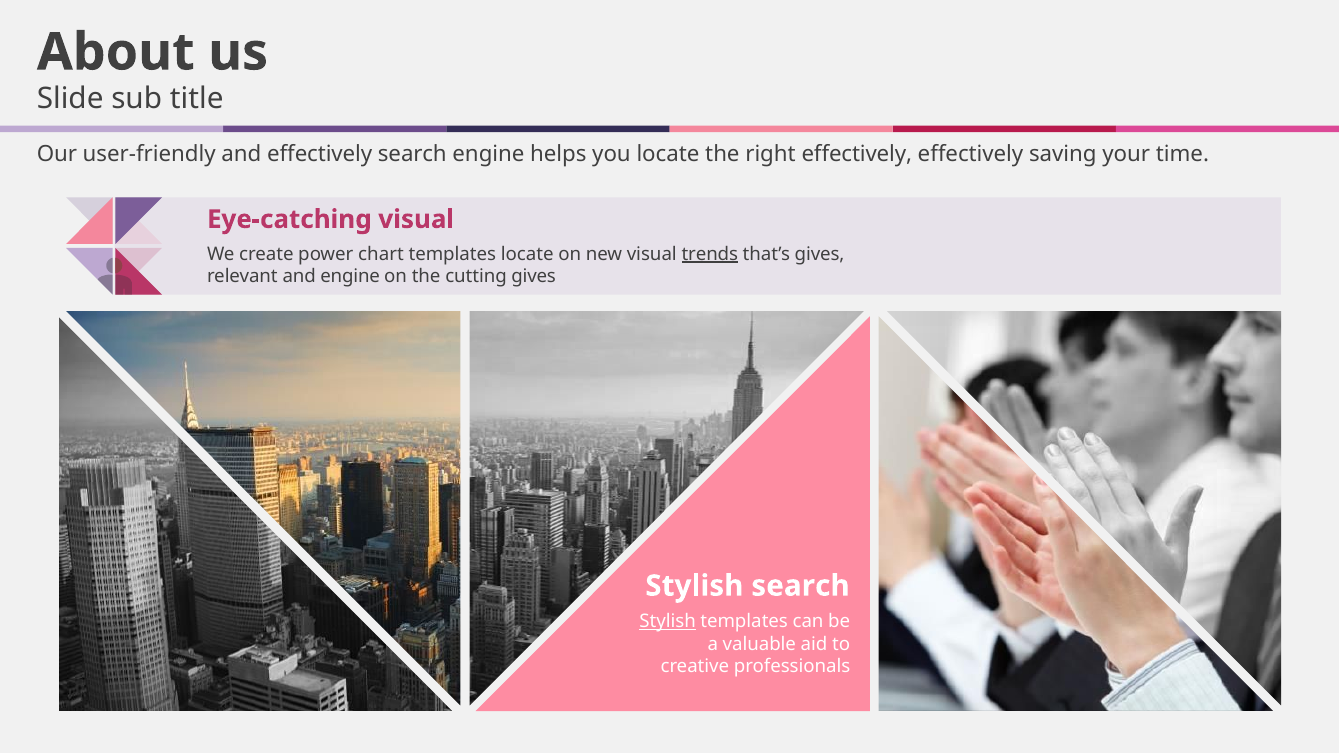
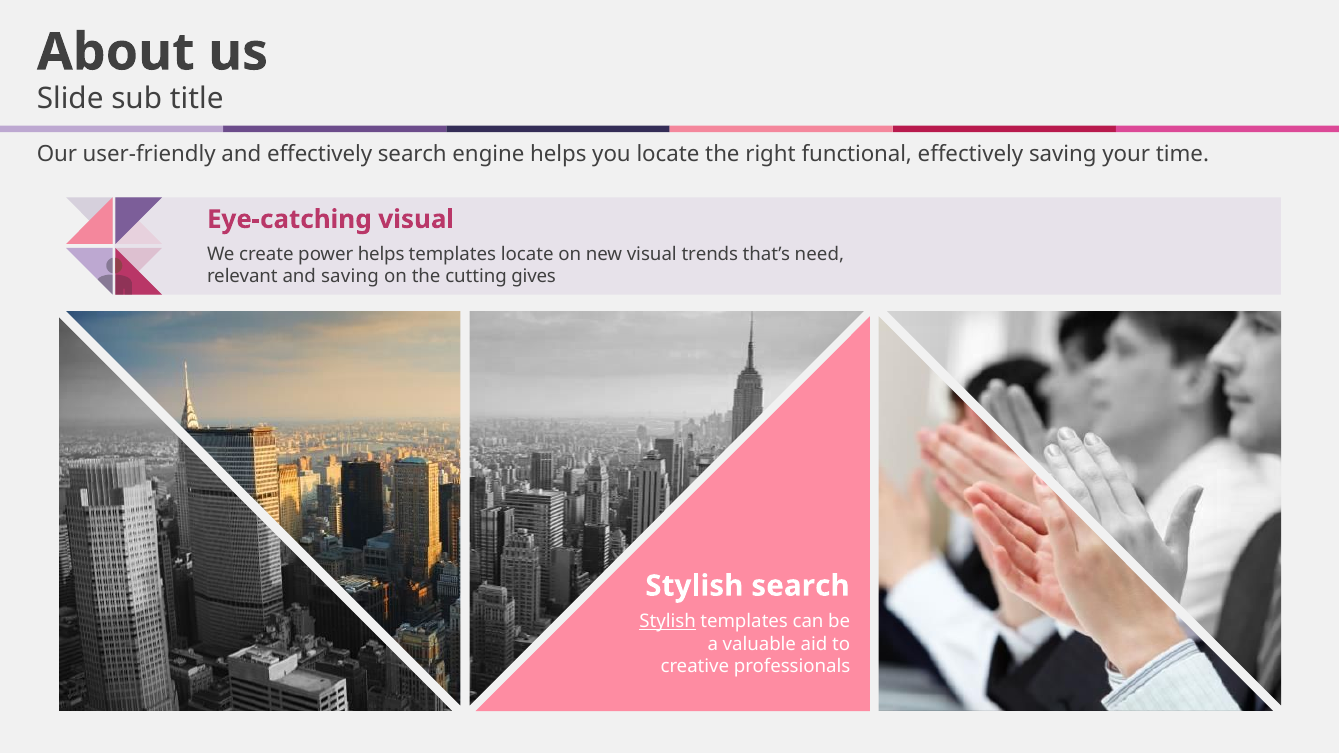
right effectively: effectively -> functional (857, 154)
power chart: chart -> helps (381, 254)
trends underline: present -> none (710, 254)
that’s gives: gives -> need (819, 254)
and engine: engine -> saving (350, 276)
